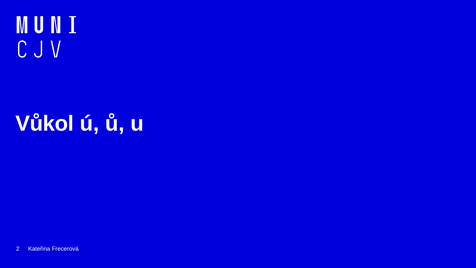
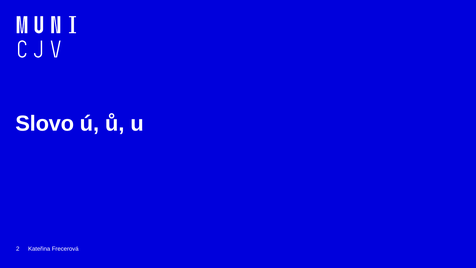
Vůkol: Vůkol -> Slovo (45, 123)
